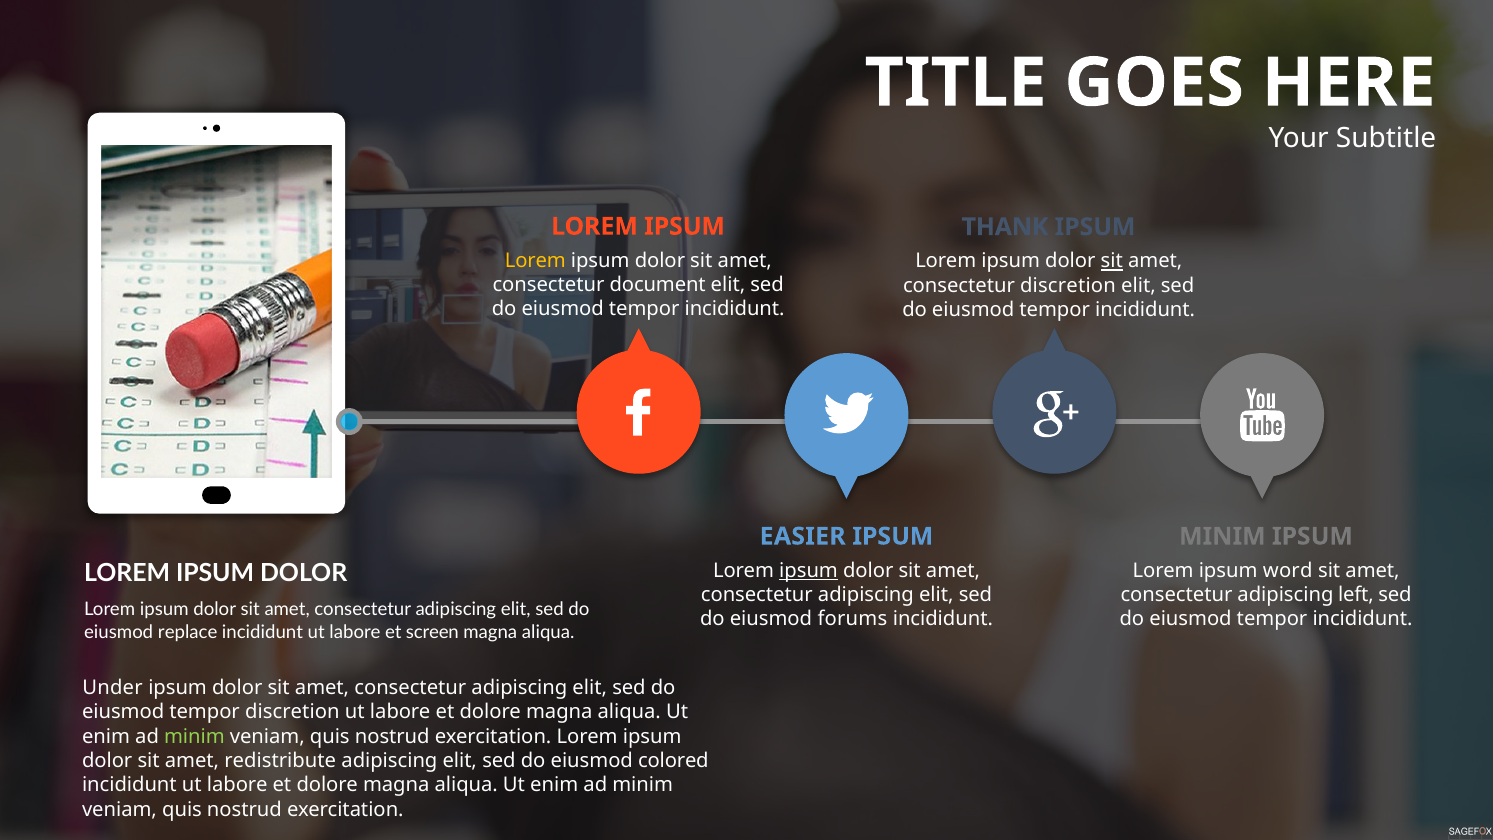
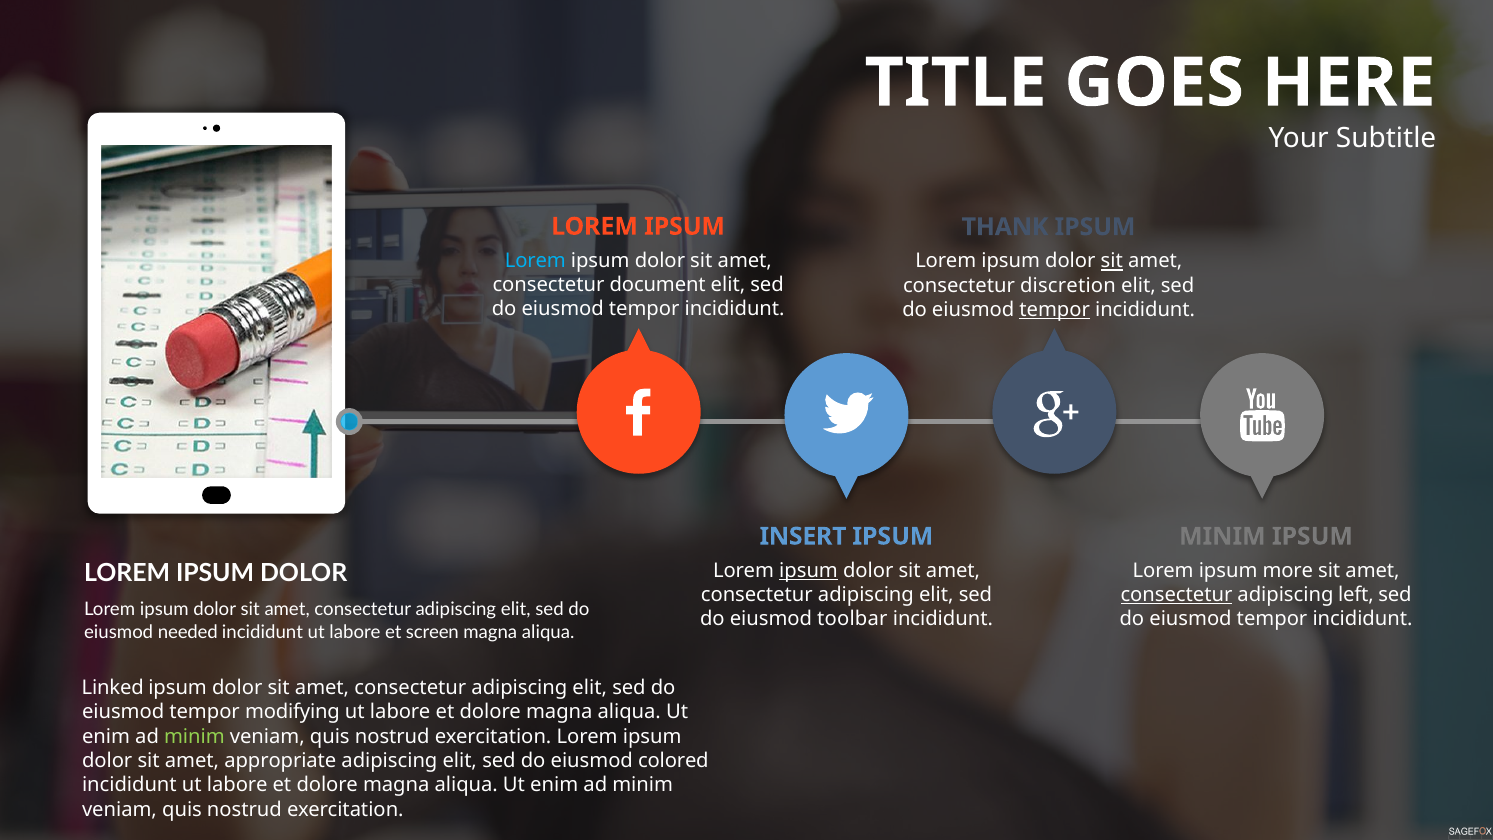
Lorem colour: yellow -> light blue (535, 261)
tempor underline: none -> present (1055, 310)
EASIER: EASIER -> INSERT (803, 536)
word: word -> more (1288, 570)
consectetur underline: none -> present (1176, 595)
forums: forums -> toolbar (852, 619)
replace: replace -> needed (188, 632)
Under: Under -> Linked (113, 688)
tempor discretion: discretion -> modifying (292, 712)
redistribute: redistribute -> appropriate (280, 761)
